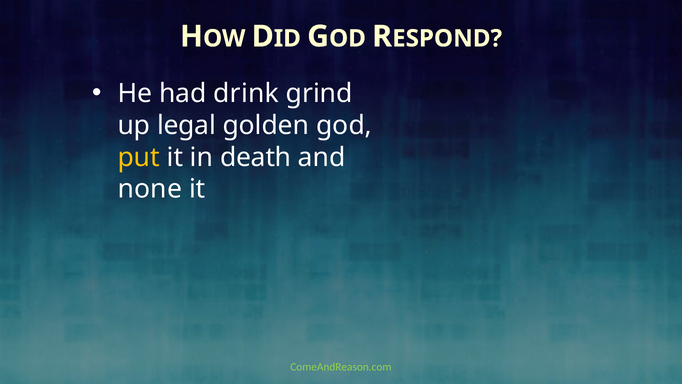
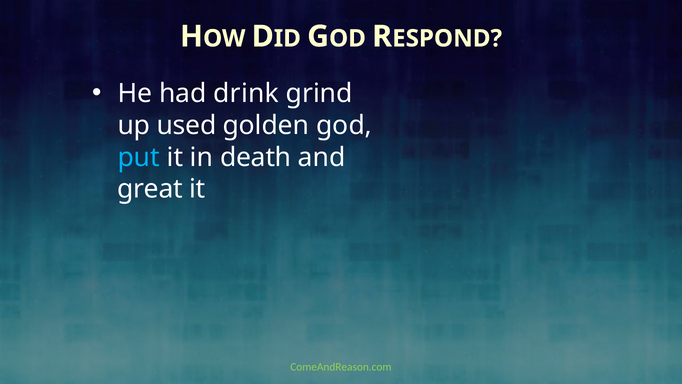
legal: legal -> used (187, 125)
put colour: yellow -> light blue (139, 157)
none: none -> great (150, 189)
